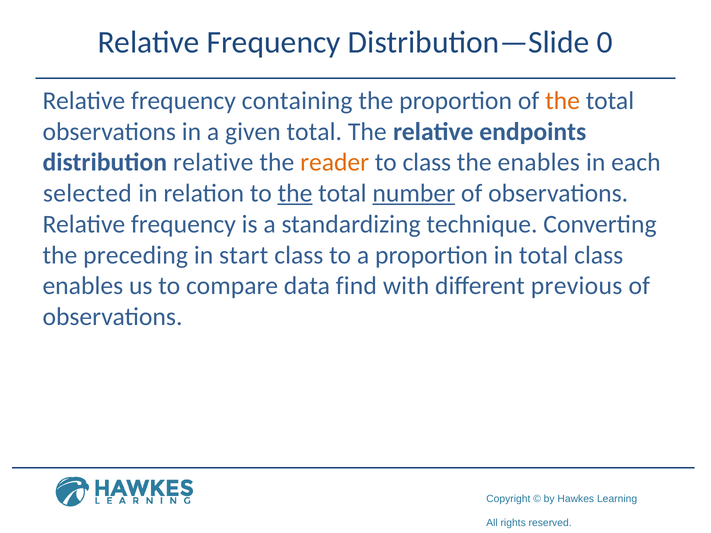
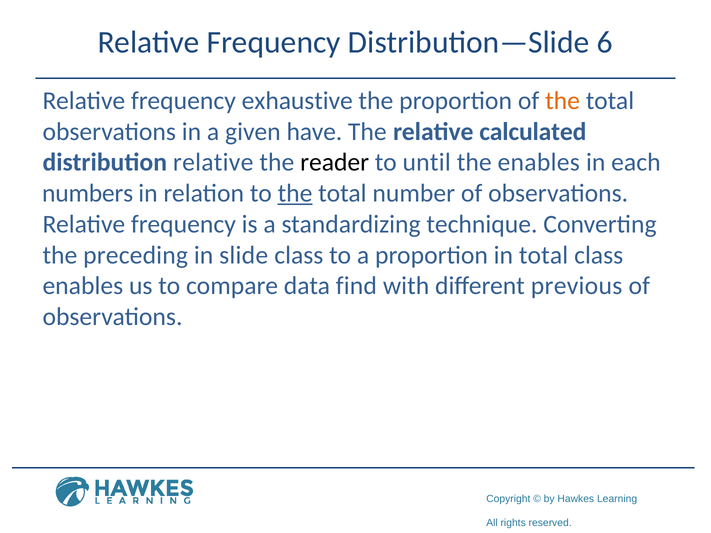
0: 0 -> 6 (605, 43)
containing: containing -> exhaustive (297, 101)
given total: total -> have (314, 132)
endpoints: endpoints -> calculated (533, 132)
reader colour: orange -> black (335, 163)
to class: class -> until (427, 163)
selected: selected -> numbers (88, 193)
number underline: present -> none (414, 193)
start: start -> slide (244, 255)
